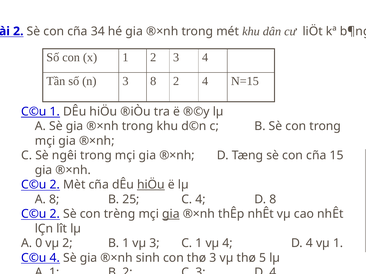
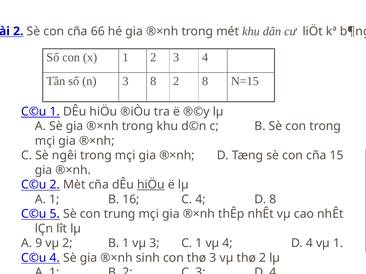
34: 34 -> 66 (98, 31)
2 4: 4 -> 8 (205, 81)
8: 8 -> 1 (54, 200)
25: 25 -> 16 (131, 200)
2: 2 -> 5 (55, 214)
trèng: trèng -> trung (120, 214)
gia underline: present -> none (171, 214)
A 0: 0 -> 9 (39, 244)
thø 5: 5 -> 2 (263, 258)
